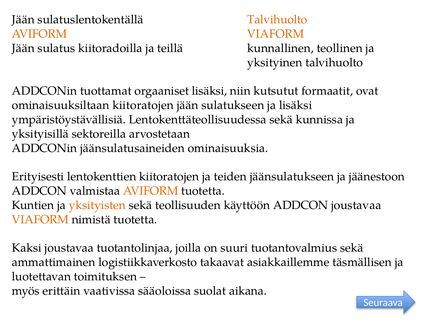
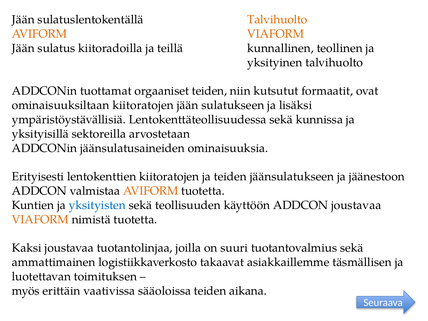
orgaaniset lisäksi: lisäksi -> teiden (210, 91)
yksityisten colour: orange -> blue (97, 205)
sääoloissa suolat: suolat -> teiden (210, 291)
